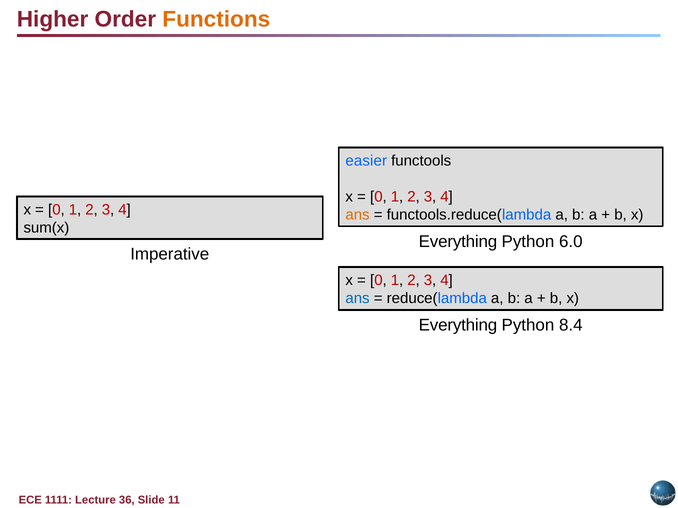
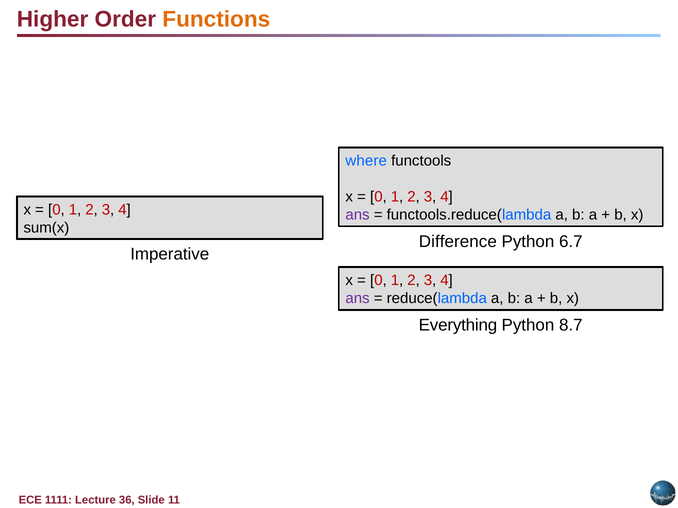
easier: easier -> where (366, 161)
ans colour: orange -> purple (358, 215)
Everything: Everything -> Difference (458, 242)
6.0: 6.0 -> 6.7 (571, 242)
ans colour: blue -> purple (358, 299)
8.4: 8.4 -> 8.7 (571, 325)
